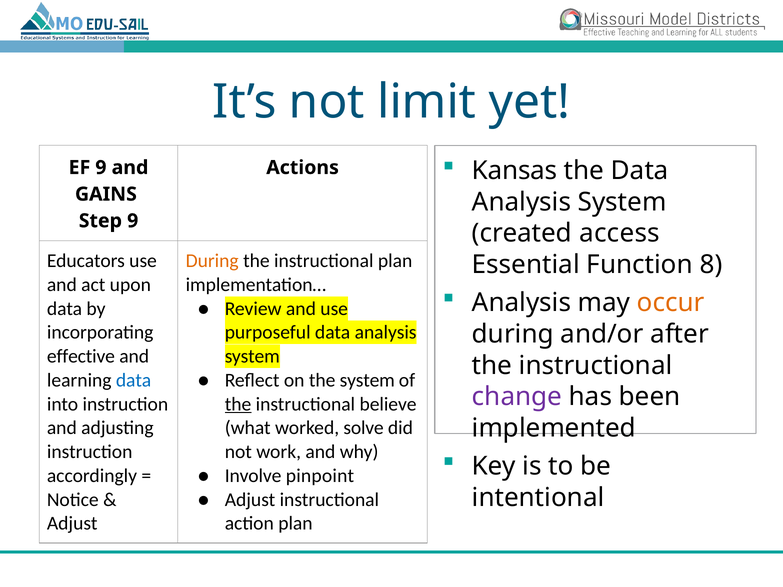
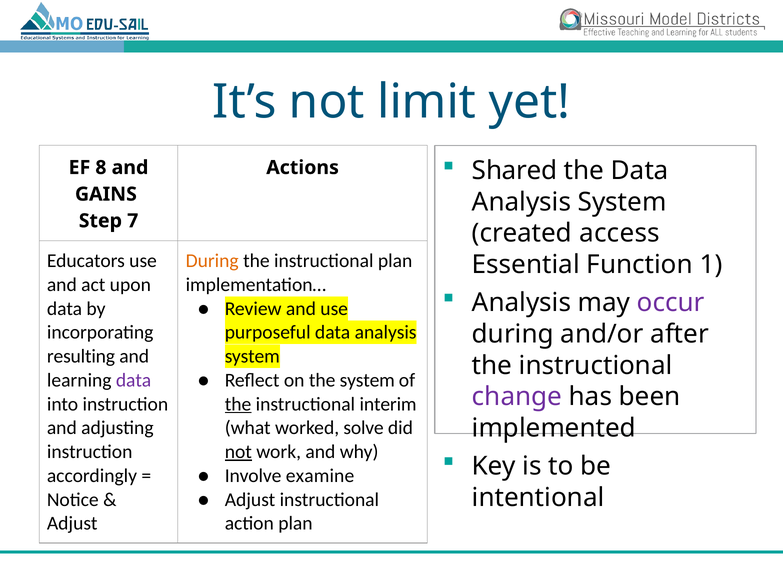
Kansas: Kansas -> Shared (515, 171)
EF 9: 9 -> 8 (101, 168)
Step 9: 9 -> 7 (133, 221)
8: 8 -> 1 (711, 265)
occur colour: orange -> purple (671, 303)
effective: effective -> resulting (81, 357)
data colour: blue -> purple (134, 380)
believe: believe -> interim (388, 404)
not underline: none -> present (238, 452)
pinpoint: pinpoint -> examine (320, 476)
